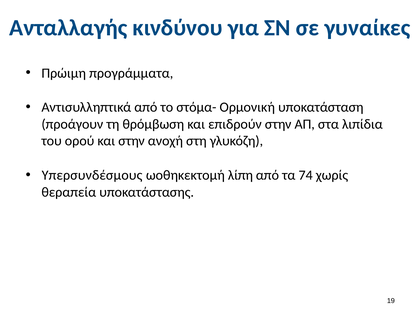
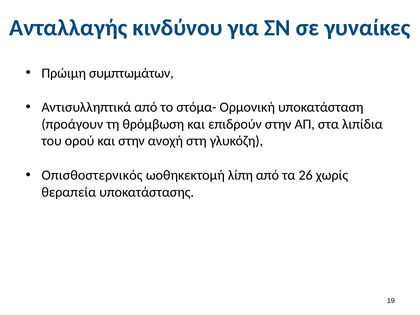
προγράμματα: προγράμματα -> συμπτωμάτων (131, 73)
Υπερσυνδέσμους: Υπερσυνδέσμους -> Οπισθοστερνικός (92, 175)
74: 74 -> 26 (306, 175)
